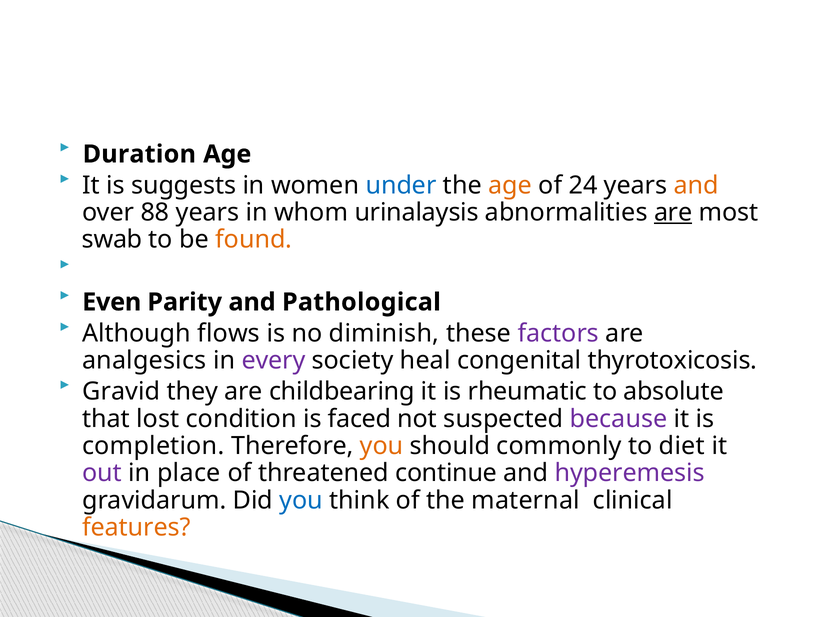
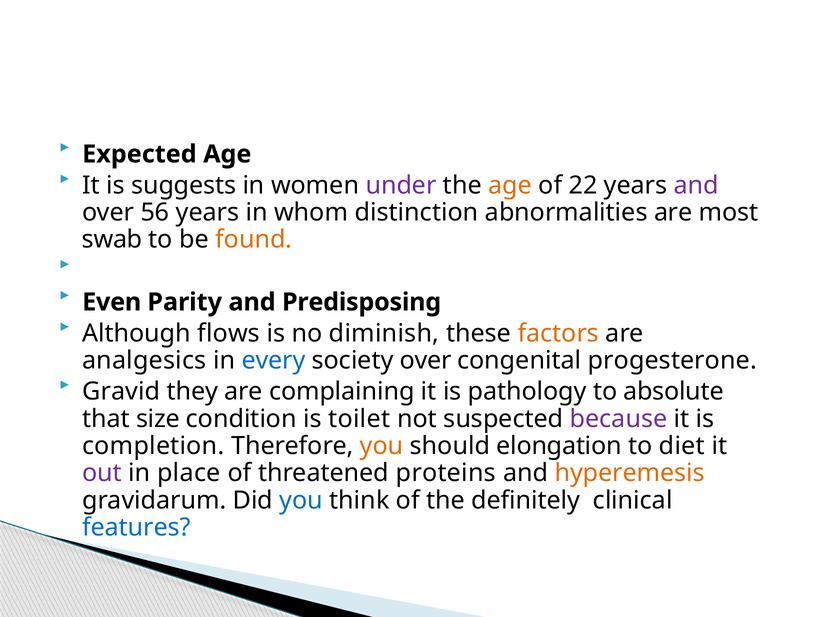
Duration: Duration -> Expected (139, 154)
under colour: blue -> purple (401, 185)
24: 24 -> 22 (583, 185)
and colour: orange -> purple (696, 185)
88: 88 -> 56 (155, 213)
urinalaysis: urinalaysis -> distinction (417, 213)
are underline: present -> none (673, 213)
Pathological: Pathological -> Predisposing (362, 302)
factors colour: purple -> orange (558, 333)
every colour: purple -> blue (273, 361)
society heal: heal -> over (425, 361)
thyrotoxicosis: thyrotoxicosis -> progesterone (672, 361)
childbearing: childbearing -> complaining (342, 392)
rheumatic: rheumatic -> pathology (527, 392)
lost: lost -> size (158, 419)
faced: faced -> toilet (359, 419)
commonly: commonly -> elongation (559, 446)
continue: continue -> proteins (446, 473)
hyperemesis colour: purple -> orange (630, 473)
maternal: maternal -> definitely (526, 500)
features colour: orange -> blue (136, 528)
